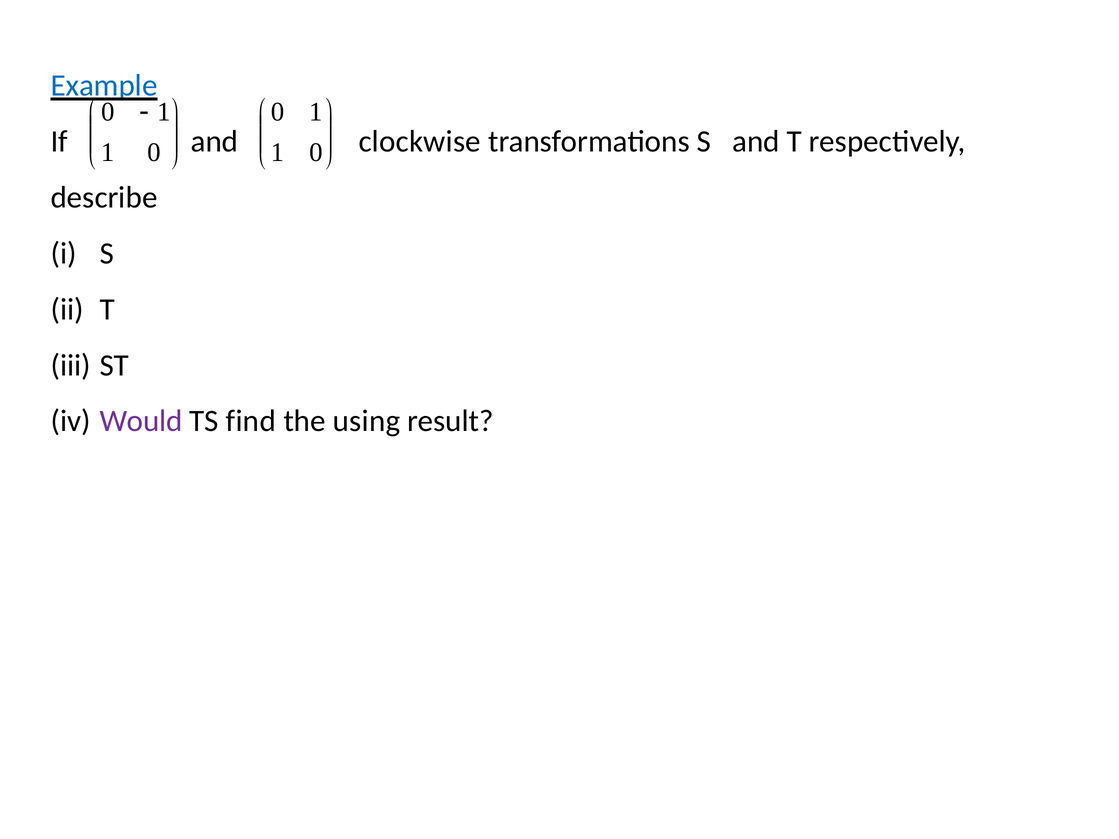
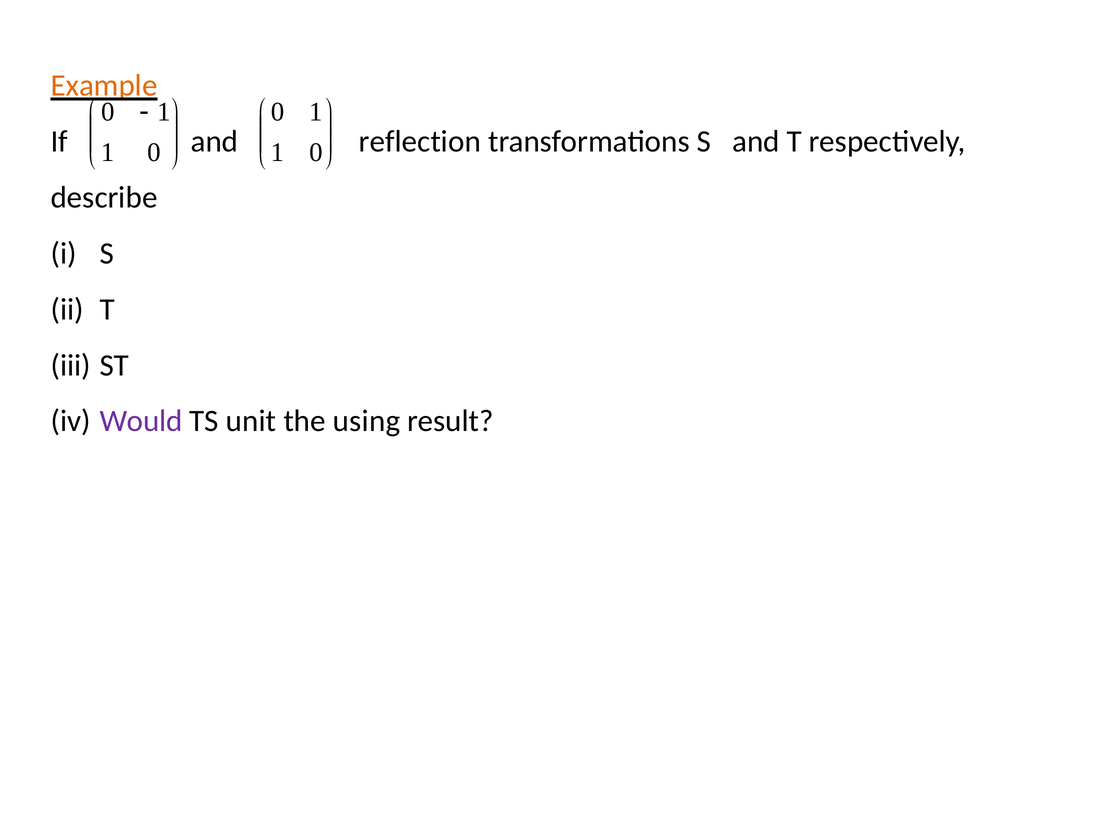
Example colour: blue -> orange (104, 86)
clockwise: clockwise -> reflection (420, 142)
find: find -> unit (251, 421)
